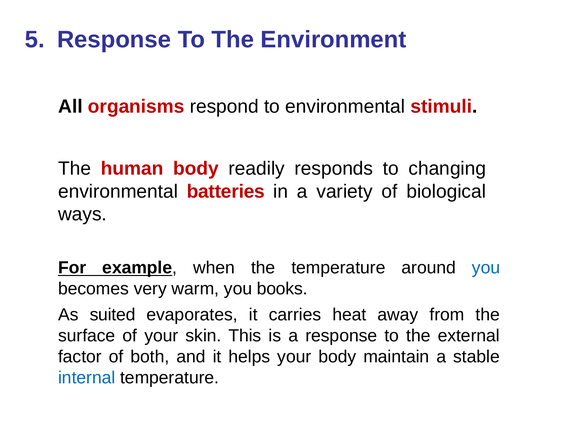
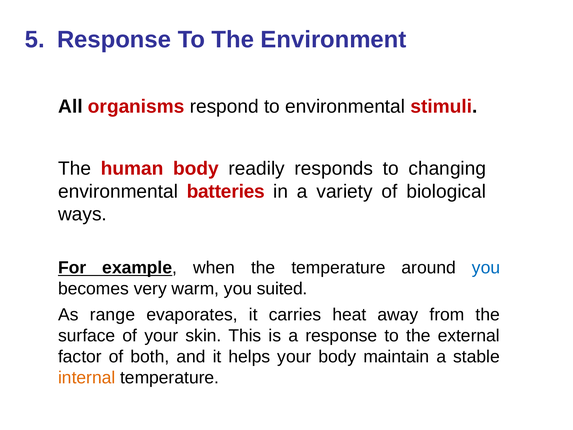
books: books -> suited (282, 289)
suited: suited -> range (112, 314)
internal colour: blue -> orange (87, 377)
